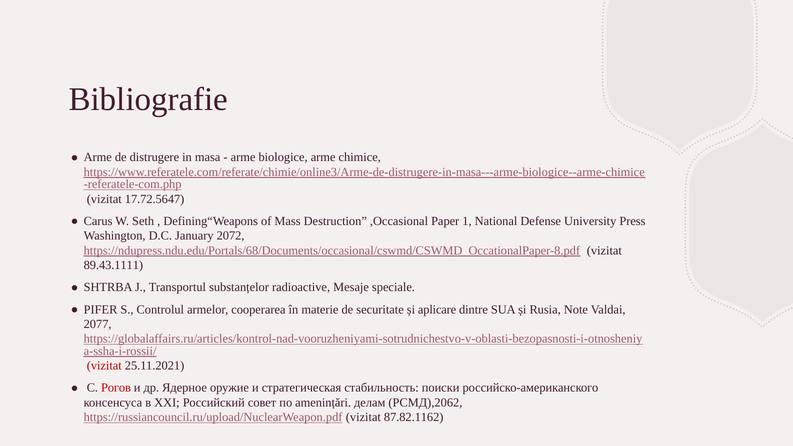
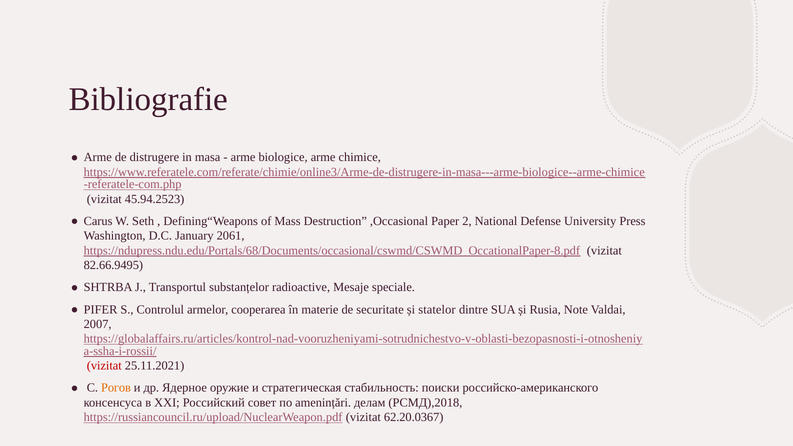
17.72.5647: 17.72.5647 -> 45.94.2523 (155, 199)
1: 1 -> 2 (467, 221)
2072: 2072 -> 2061 (231, 236)
89.43.1111: 89.43.1111 -> 82.66.9495 (113, 265)
aplicare: aplicare -> statelor (437, 309)
2077: 2077 -> 2007 (98, 324)
Рогов colour: red -> orange (116, 388)
РСМД),2062: РСМД),2062 -> РСМД),2018 (425, 403)
87.82.1162: 87.82.1162 -> 62.20.0367 (414, 417)
